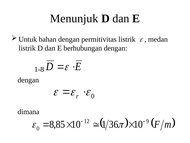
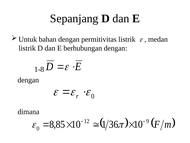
Menunjuk: Menunjuk -> Sepanjang (74, 18)
